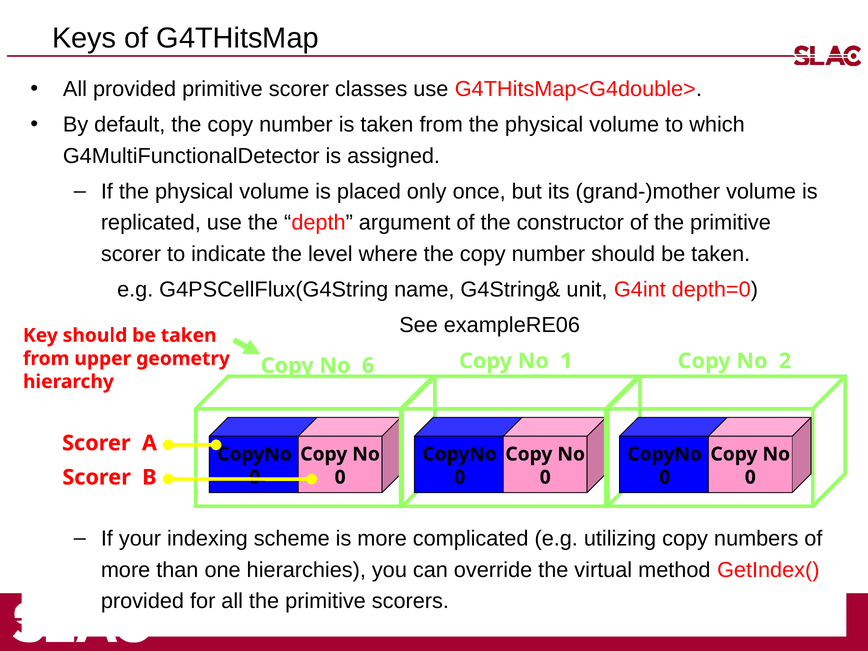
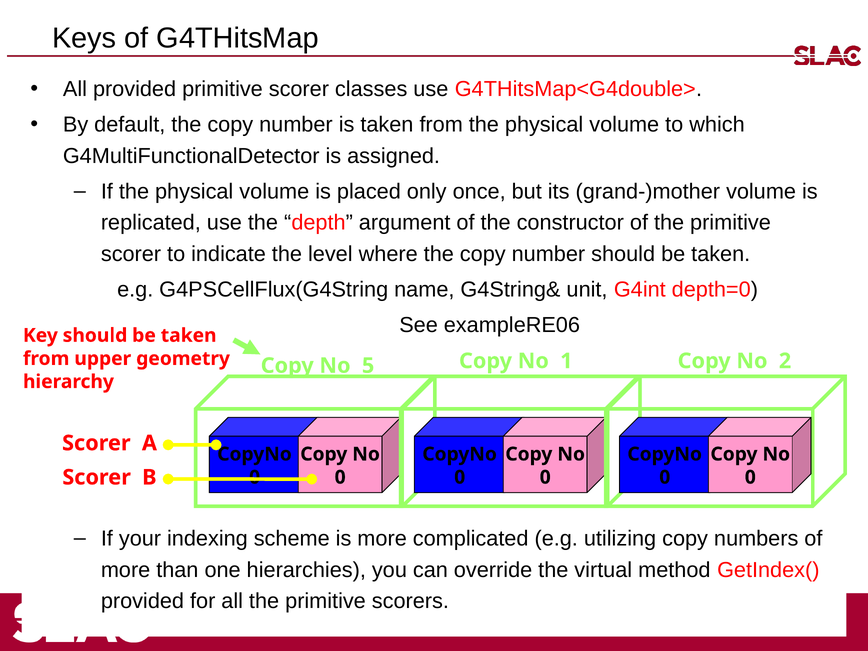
6: 6 -> 5 (368, 366)
